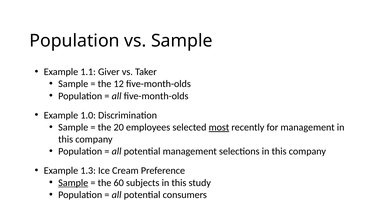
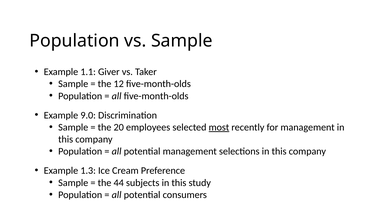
1.0: 1.0 -> 9.0 (88, 115)
Sample underline: present -> none (73, 183)
60: 60 -> 44 (119, 183)
